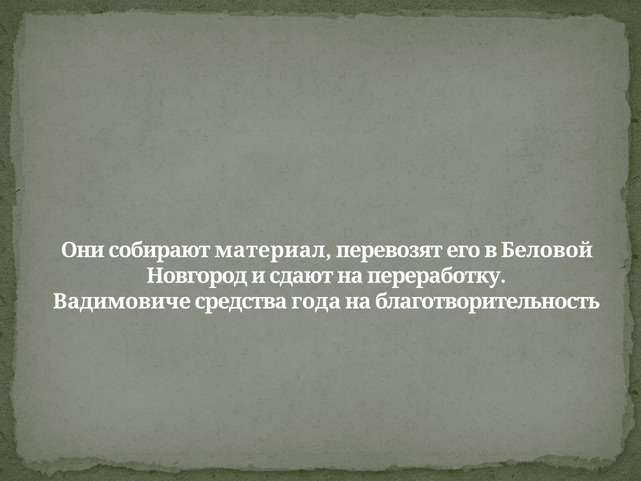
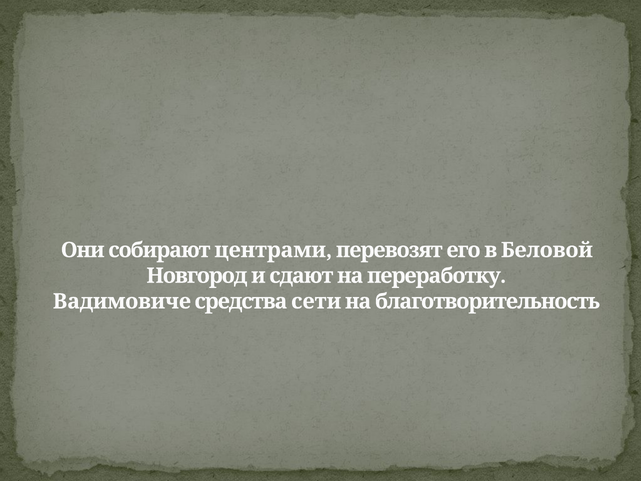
материал: материал -> центрами (273, 250)
года: года -> сети (316, 301)
